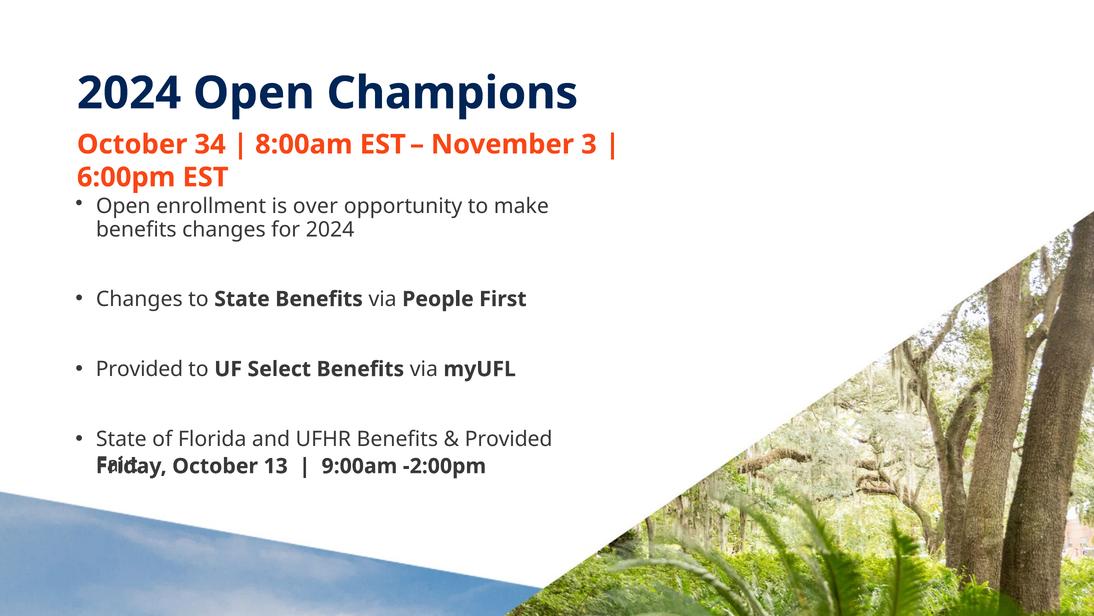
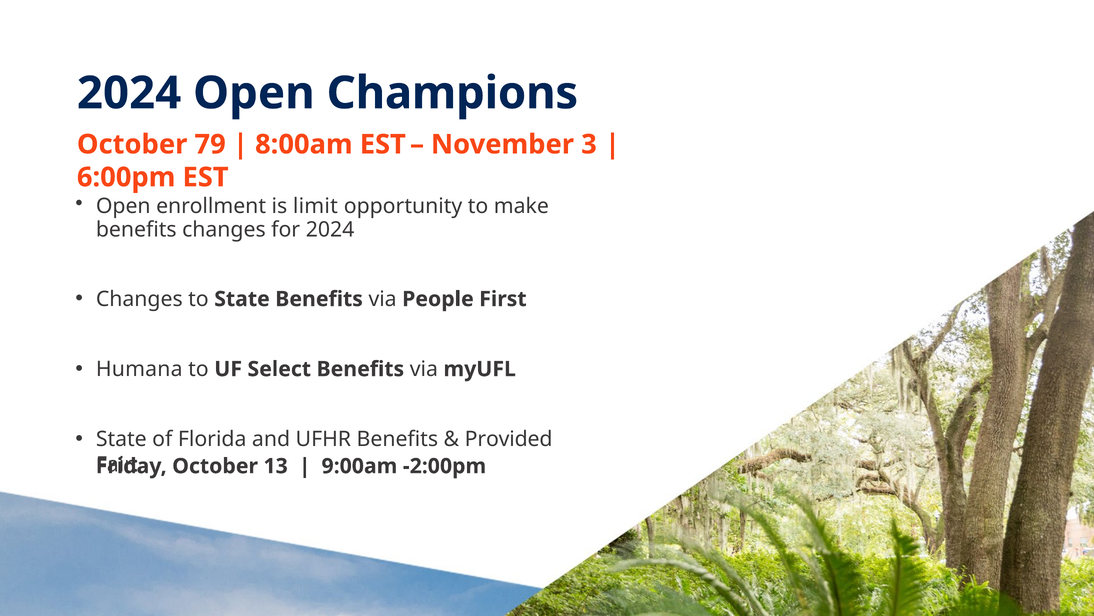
34: 34 -> 79 (210, 144)
over: over -> limit (315, 206)
Provided: Provided -> Humana (139, 369)
